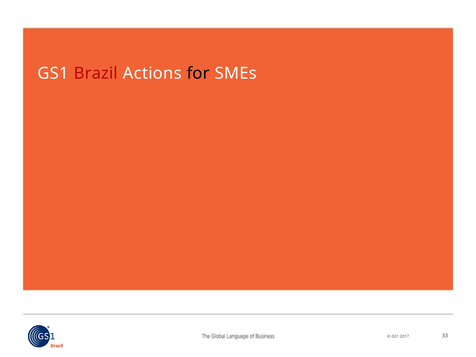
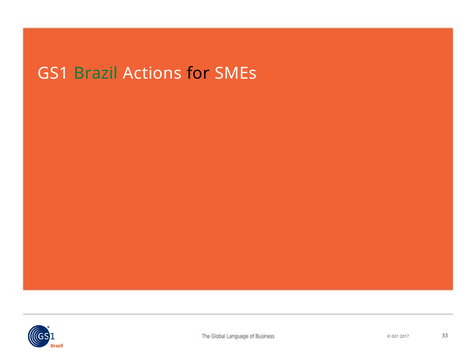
Brazil colour: red -> green (96, 73)
